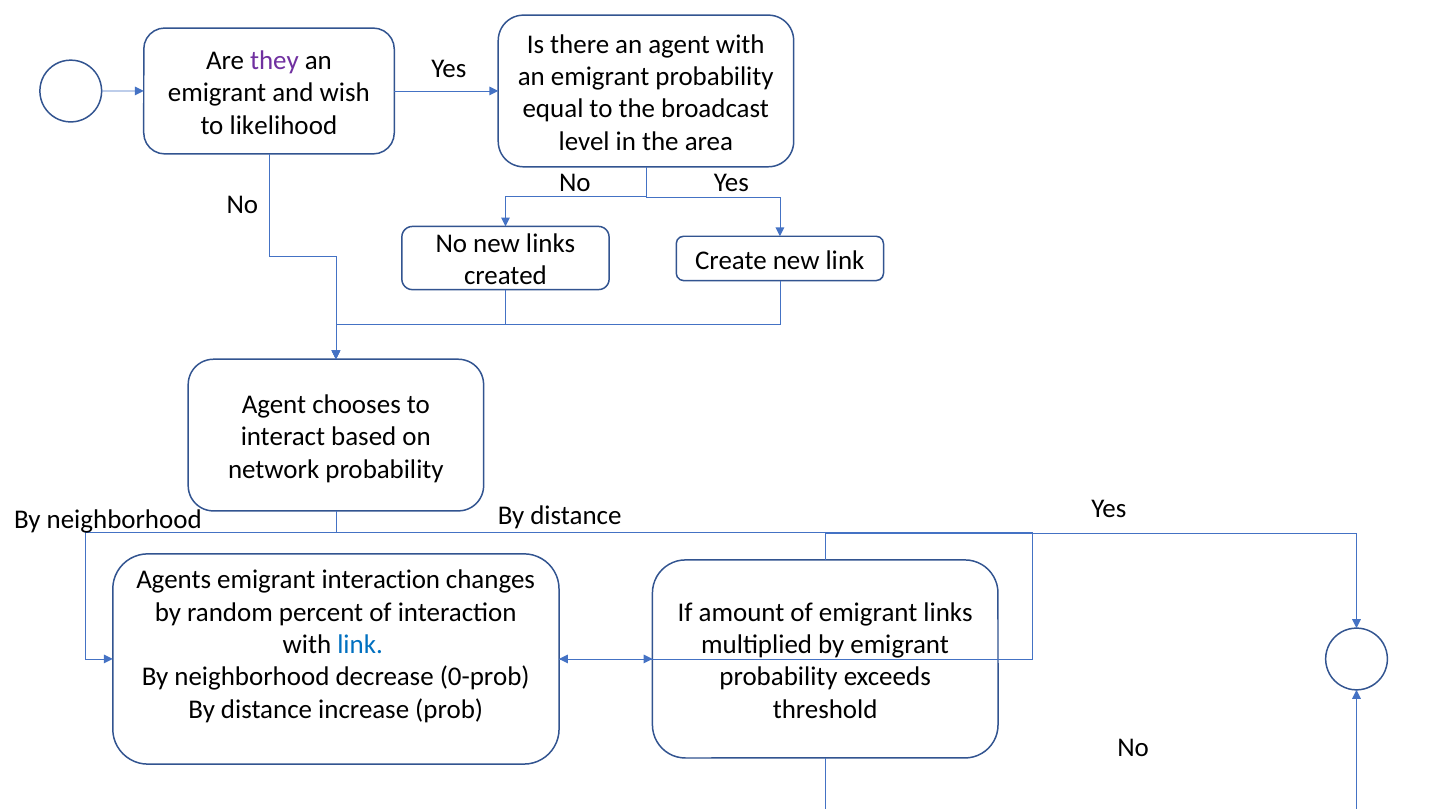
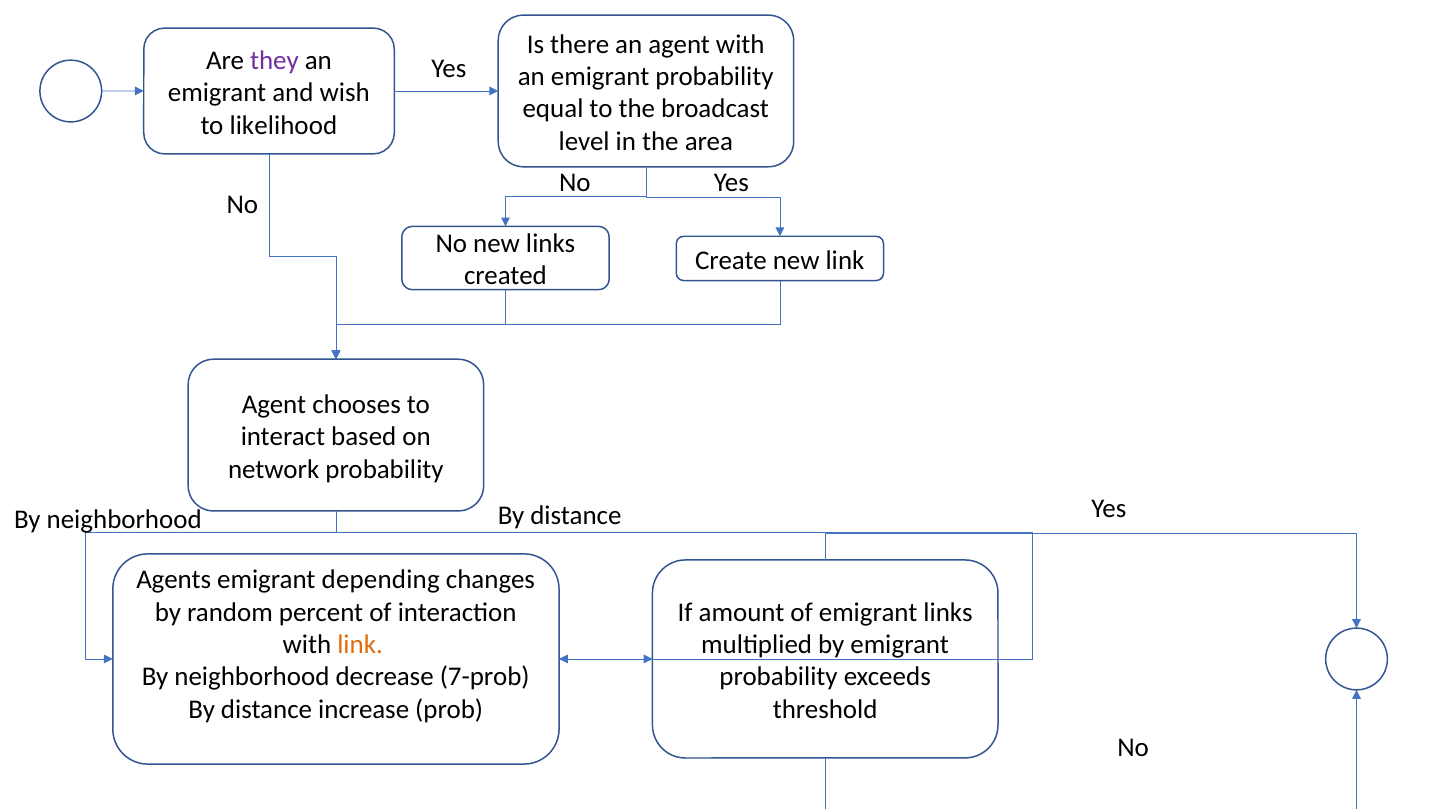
emigrant interaction: interaction -> depending (381, 580)
link colour: blue -> orange (360, 645)
0-prob: 0-prob -> 7-prob (485, 677)
